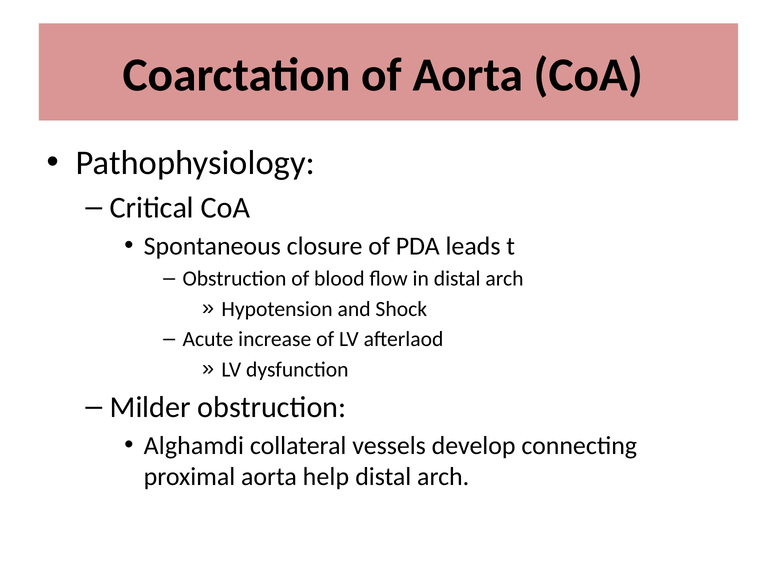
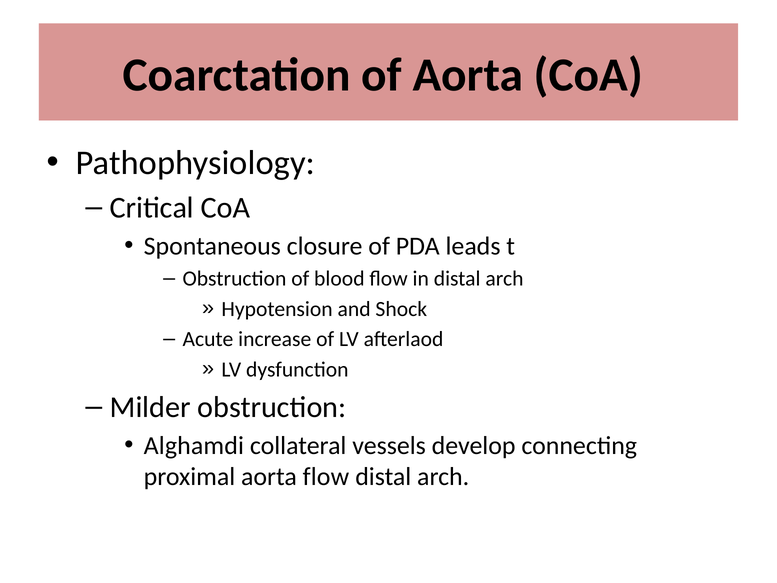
aorta help: help -> flow (326, 477)
